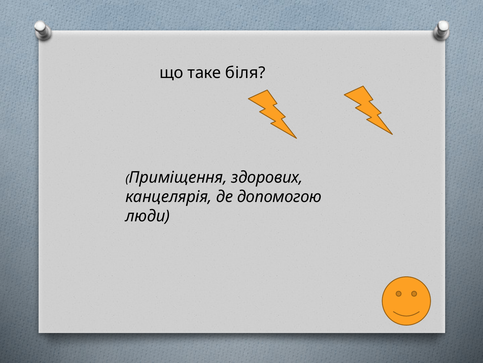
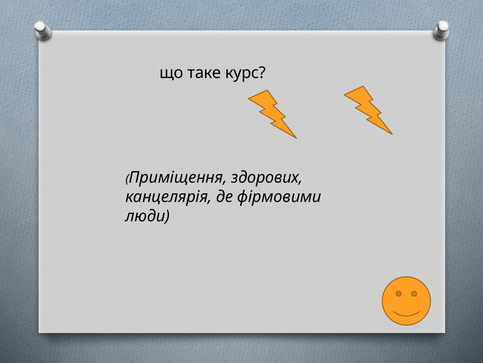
біля: біля -> курс (246, 73)
допомогою: допомогою -> фірмовими (279, 197)
